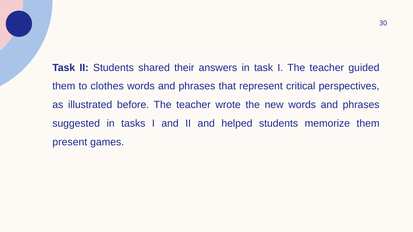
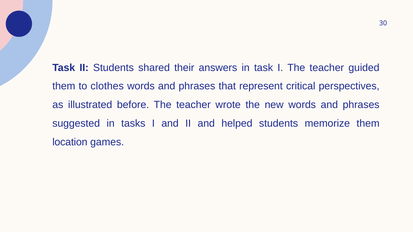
present: present -> location (70, 142)
